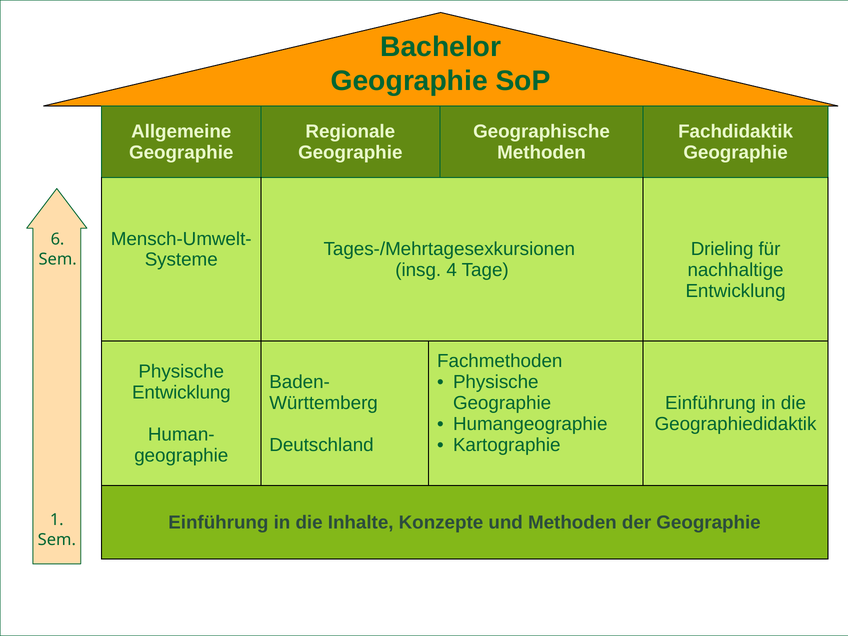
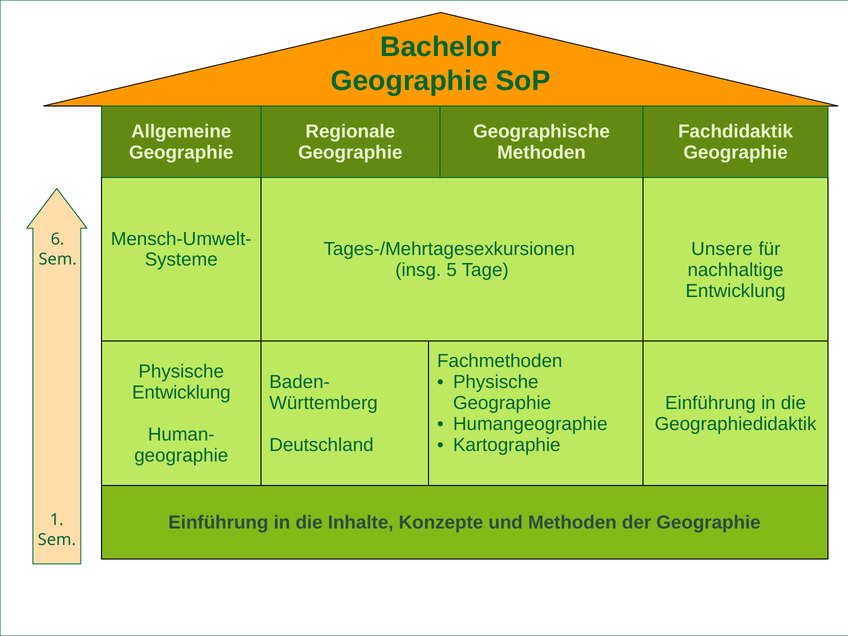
Drieling: Drieling -> Unsere (722, 249)
4: 4 -> 5 (452, 270)
